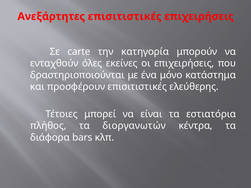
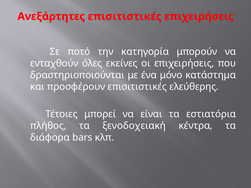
carte: carte -> ποτό (79, 52)
διοργανωτών: διοργανωτών -> ξενοδοχειακή (134, 126)
